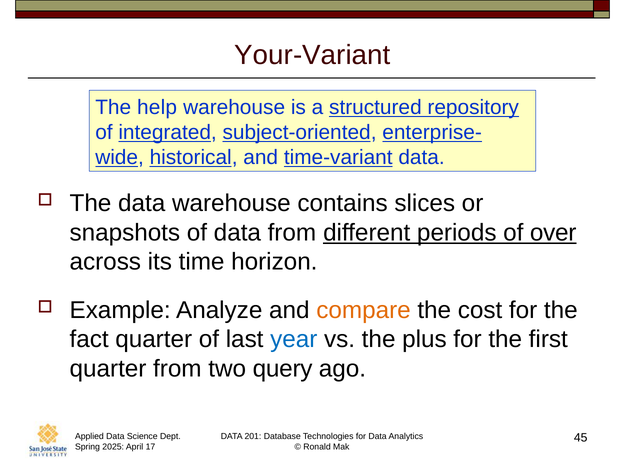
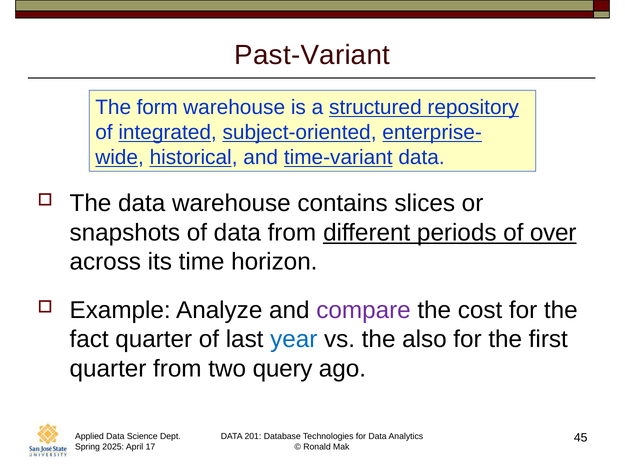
Your-Variant: Your-Variant -> Past-Variant (312, 55)
help: help -> form (157, 108)
compare colour: orange -> purple (364, 311)
plus: plus -> also (424, 340)
